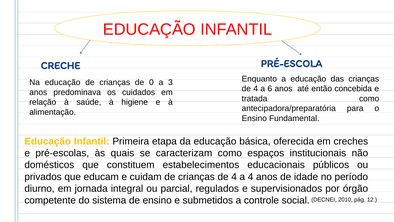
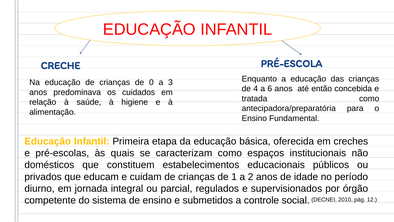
de crianças de 4: 4 -> 1 (234, 177)
a 4: 4 -> 2 (251, 177)
